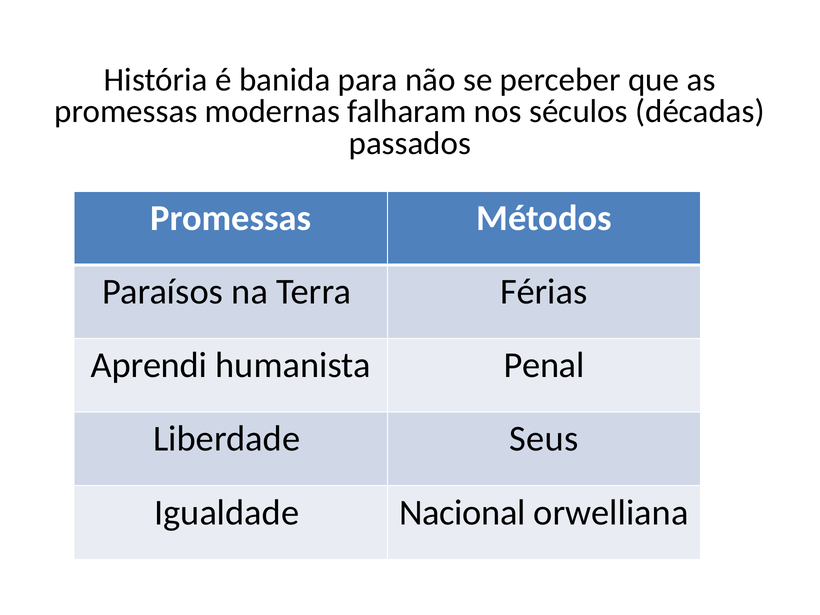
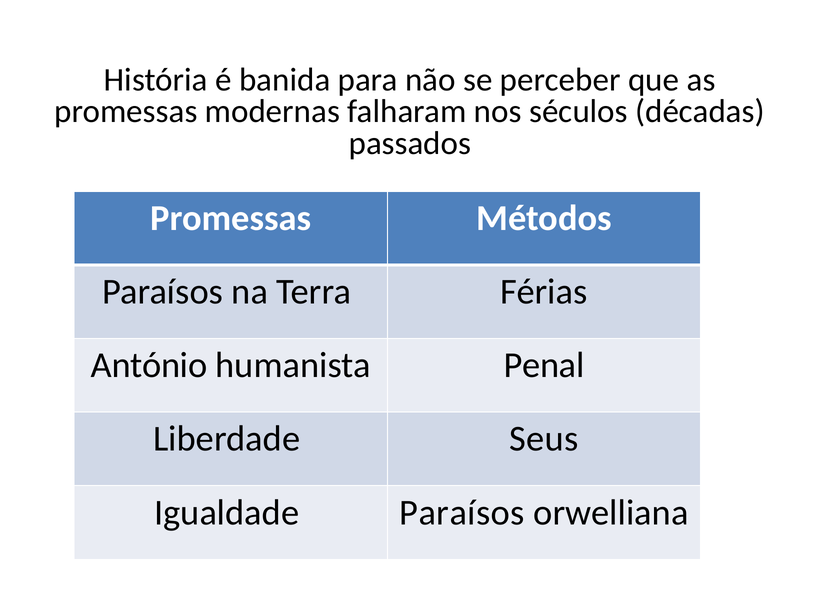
Aprendi: Aprendi -> António (149, 365)
Igualdade Nacional: Nacional -> Paraísos (462, 512)
